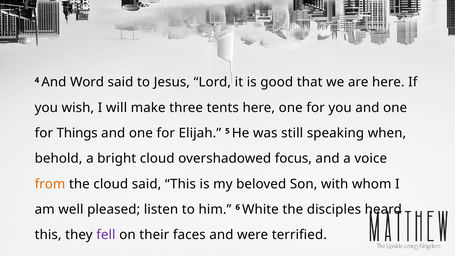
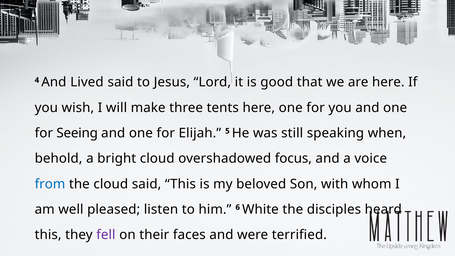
Word: Word -> Lived (87, 82)
Things: Things -> Seeing (77, 133)
from colour: orange -> blue (50, 184)
